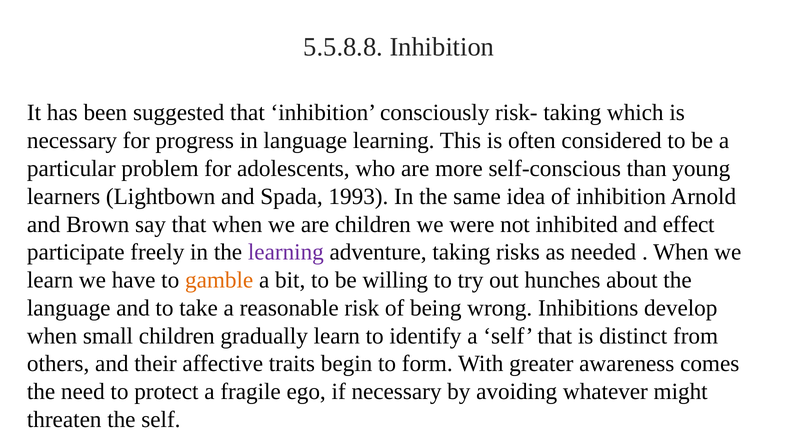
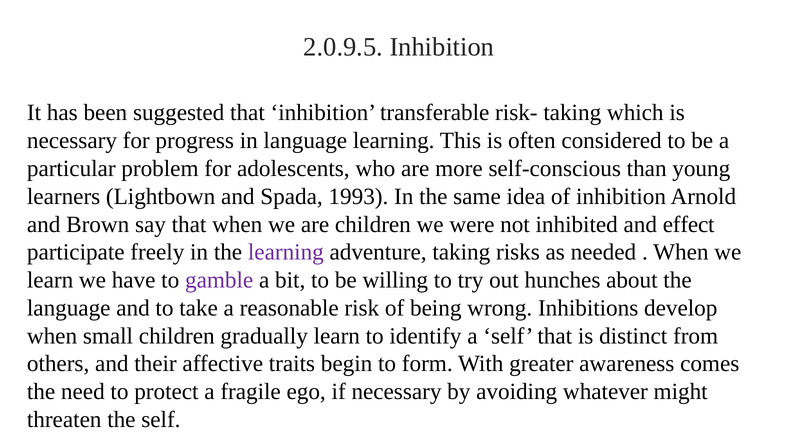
5.5.8.8: 5.5.8.8 -> 2.0.9.5 (343, 47)
consciously: consciously -> transferable (435, 113)
gamble colour: orange -> purple (219, 280)
